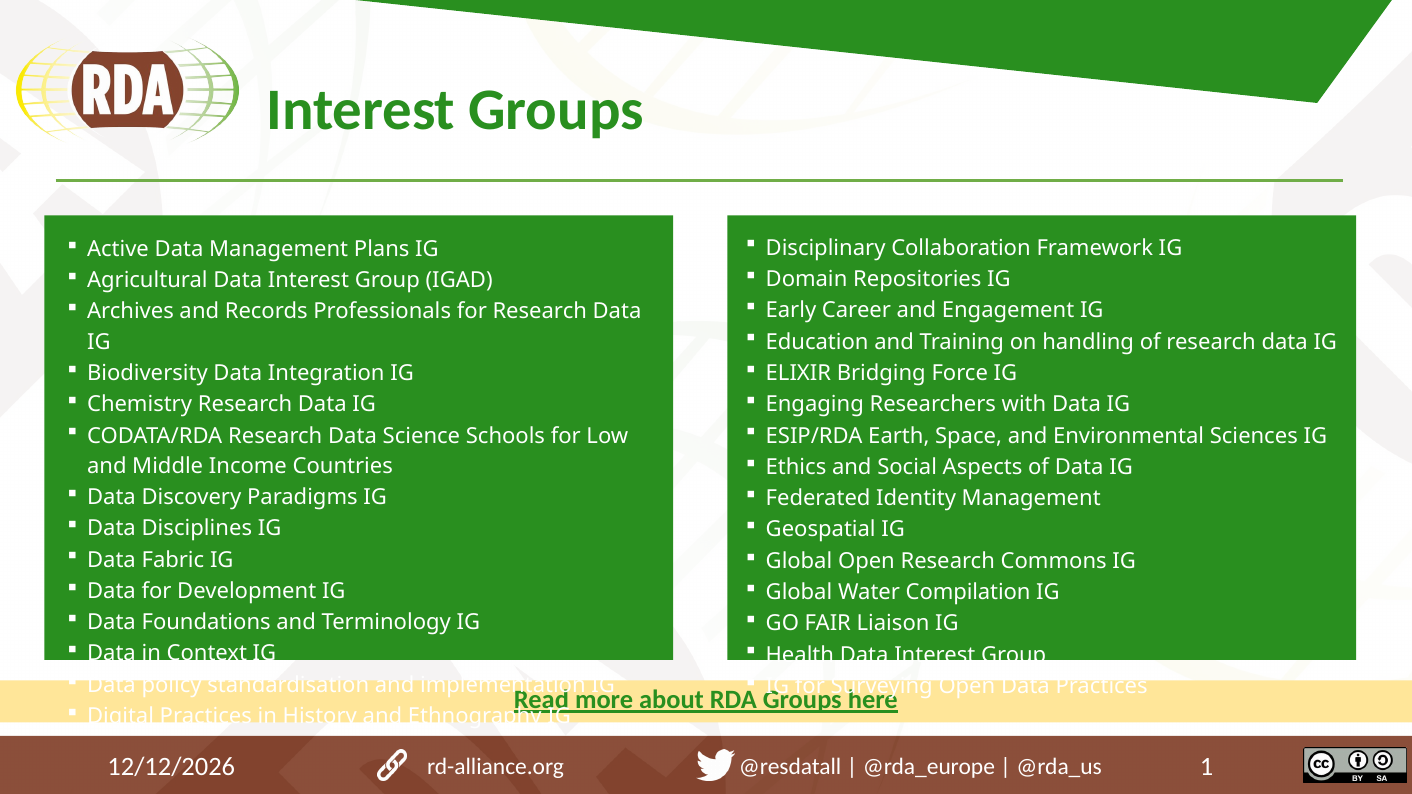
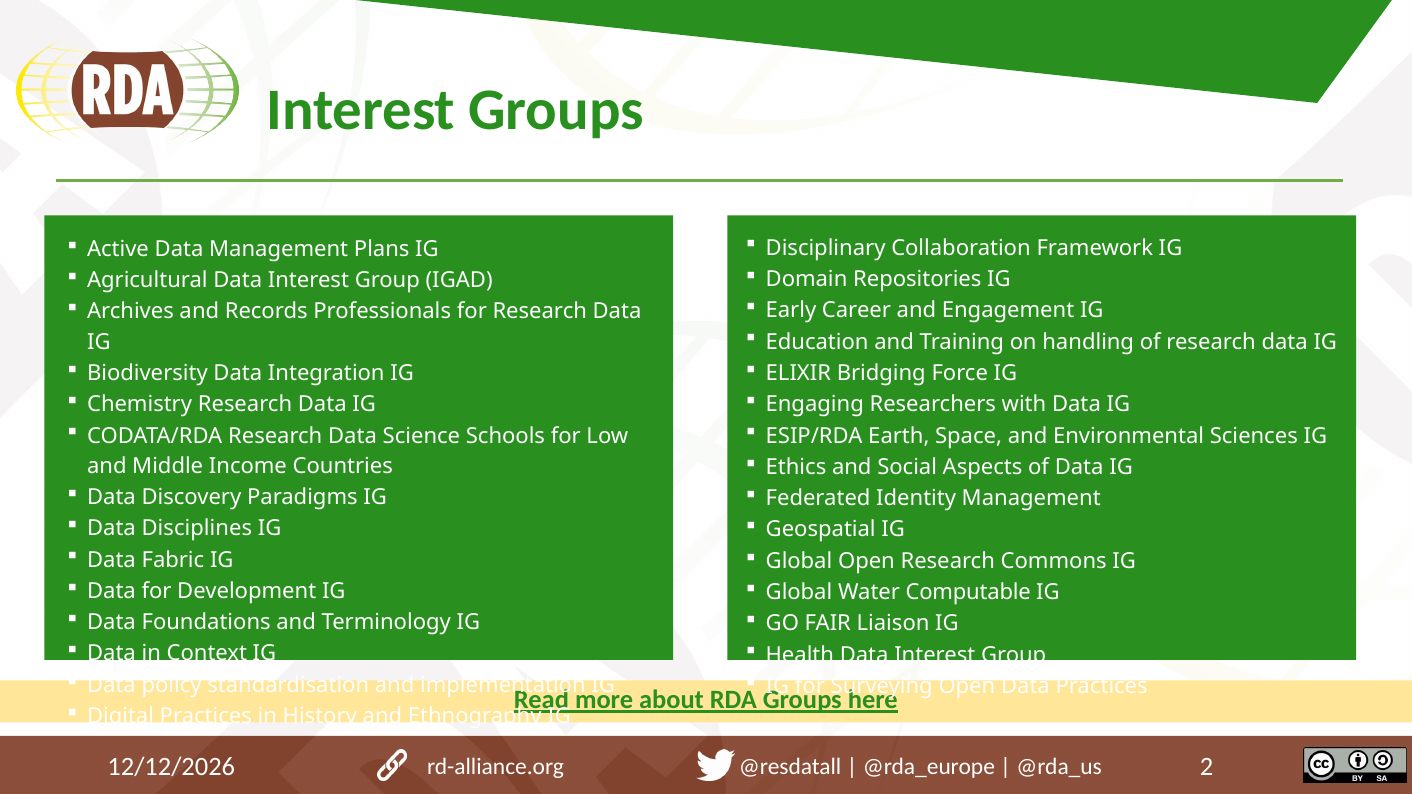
Compilation: Compilation -> Computable (968, 592)
1: 1 -> 2 (1207, 767)
